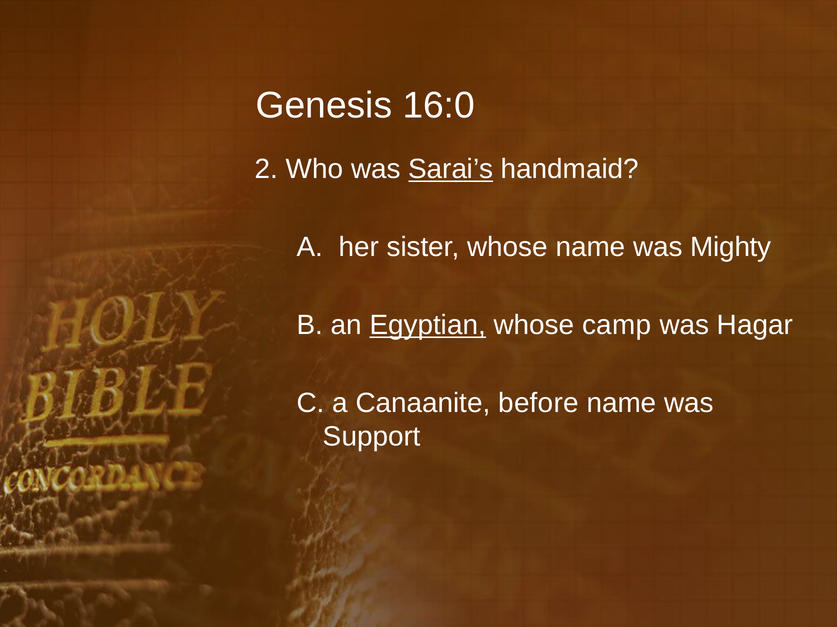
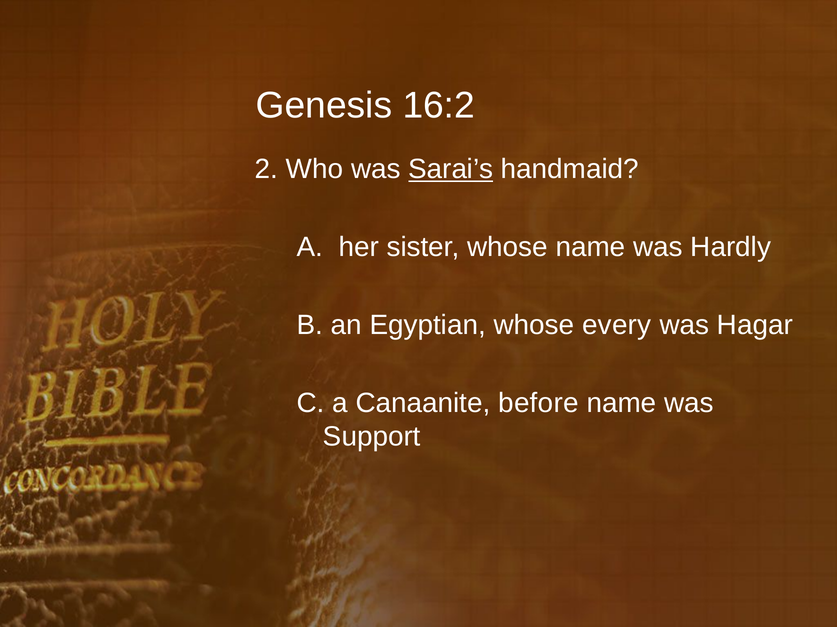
16:0: 16:0 -> 16:2 (439, 106)
Mighty: Mighty -> Hardly (731, 247)
Egyptian underline: present -> none (428, 326)
camp: camp -> every (617, 326)
